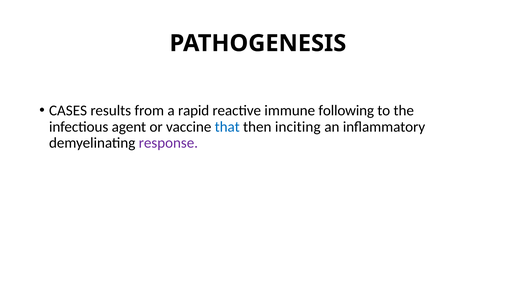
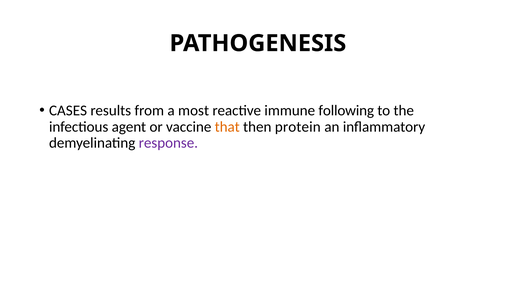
rapid: rapid -> most (194, 111)
that colour: blue -> orange (227, 127)
inciting: inciting -> protein (298, 127)
